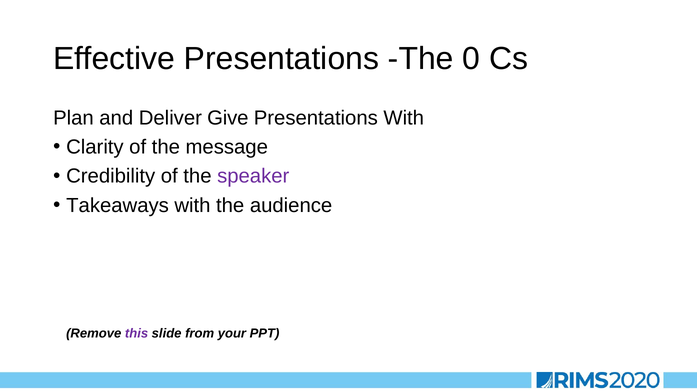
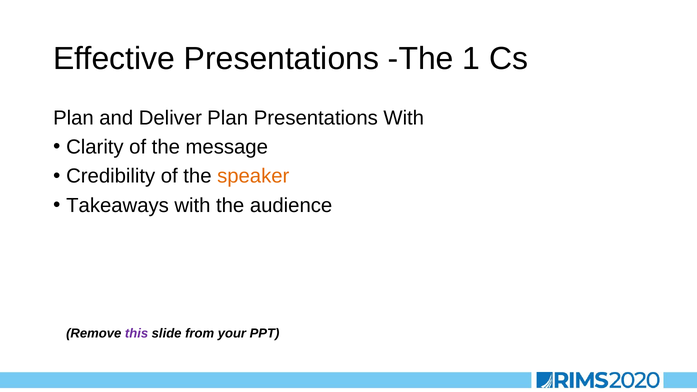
0: 0 -> 1 (471, 59)
Deliver Give: Give -> Plan (228, 118)
speaker colour: purple -> orange (253, 176)
